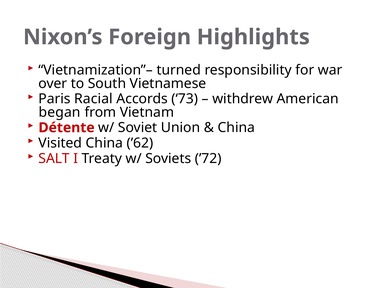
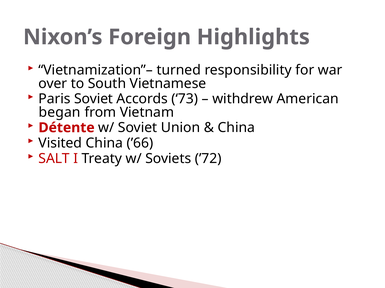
Paris Racial: Racial -> Soviet (94, 99)
’62: ’62 -> ’66 (140, 143)
